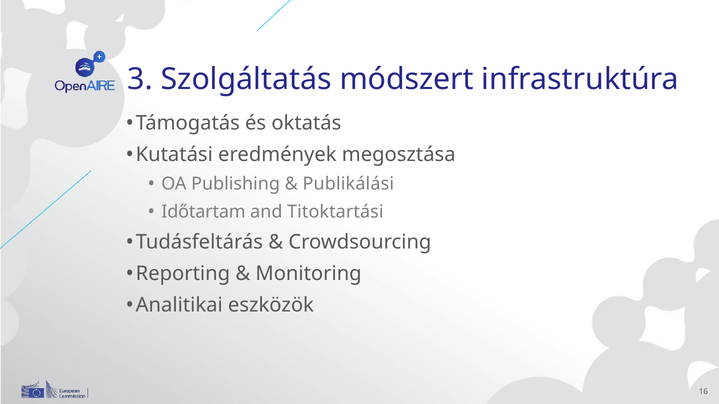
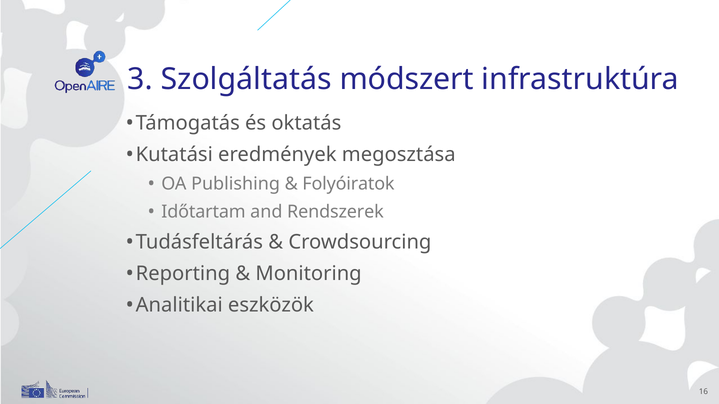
Publikálási: Publikálási -> Folyóiratok (348, 184)
Titoktartási: Titoktartási -> Rendszerek (335, 212)
